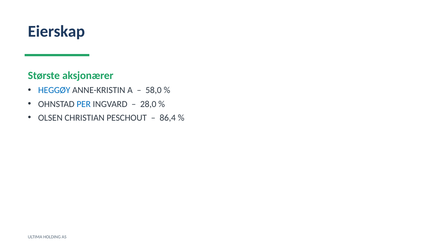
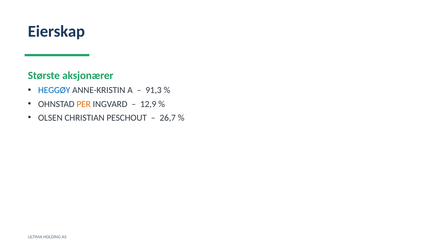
58,0: 58,0 -> 91,3 (154, 90)
PER colour: blue -> orange (84, 104)
28,0: 28,0 -> 12,9 (148, 104)
86,4: 86,4 -> 26,7 (168, 117)
